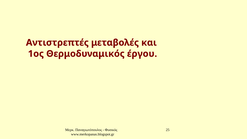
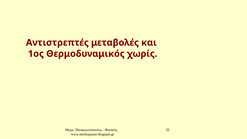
έργου: έργου -> χωρίς (142, 54)
